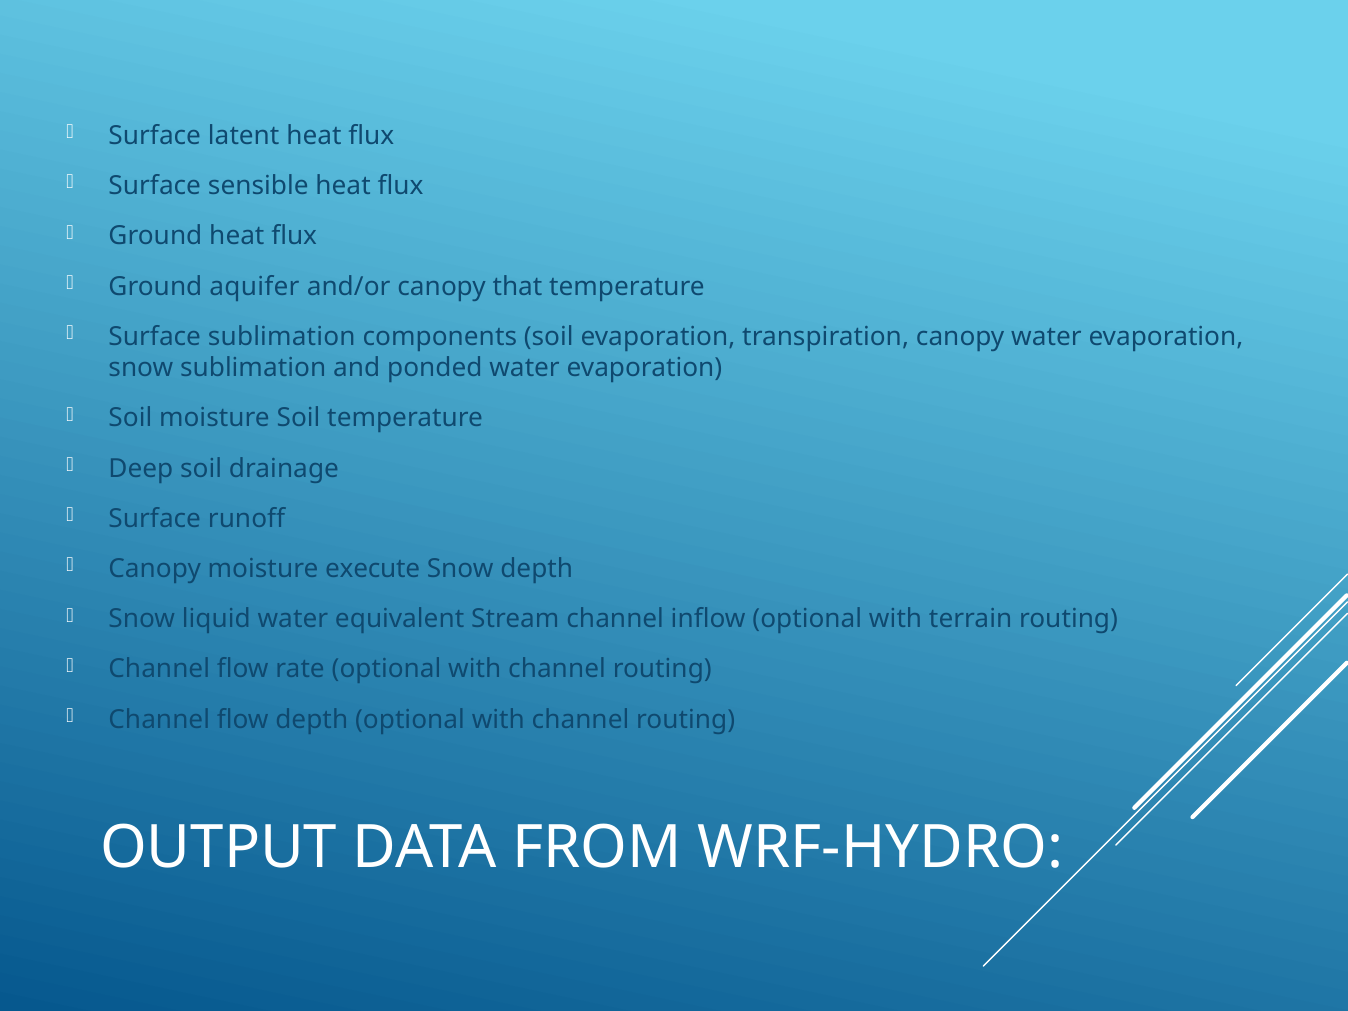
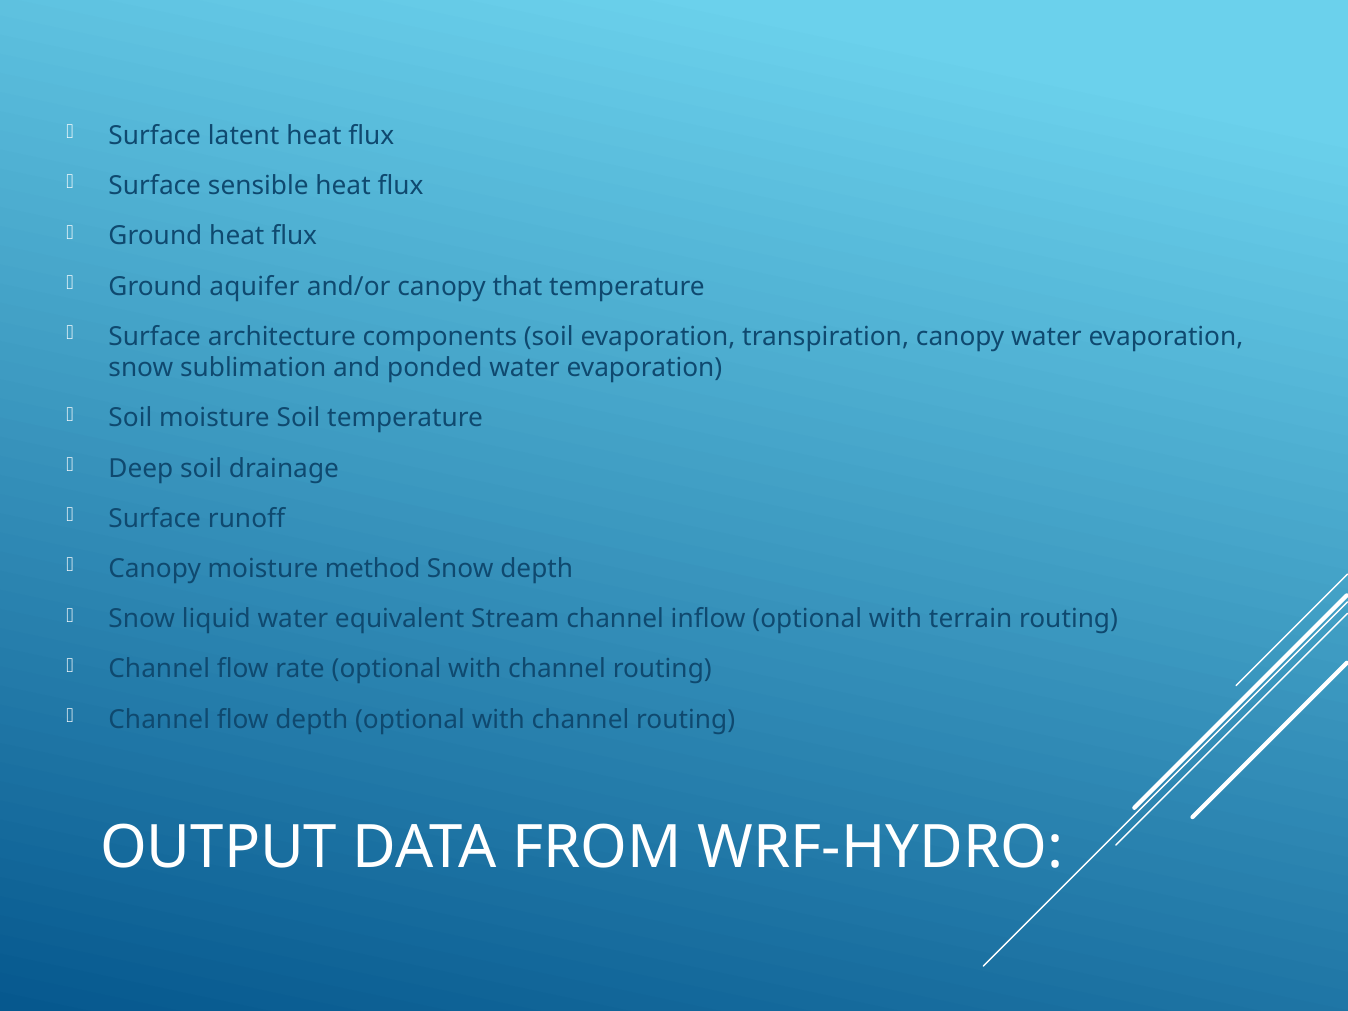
Surface sublimation: sublimation -> architecture (282, 337)
execute: execute -> method (373, 569)
